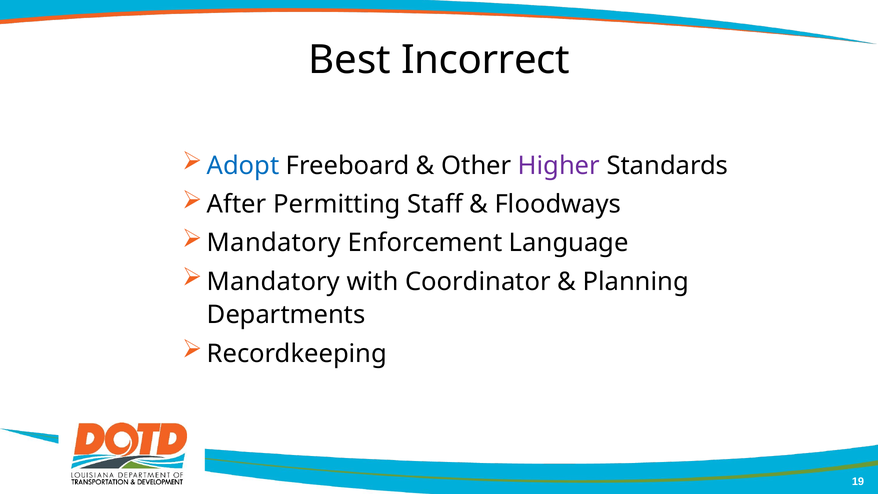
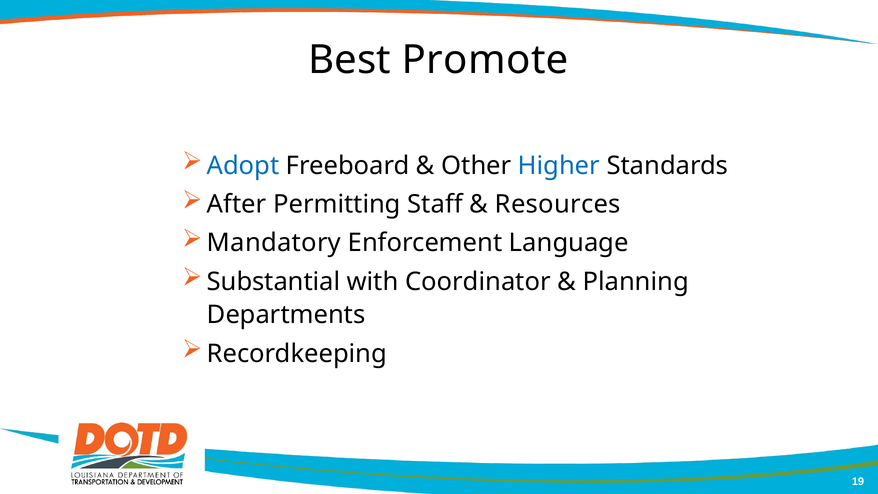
Incorrect: Incorrect -> Promote (485, 60)
Higher colour: purple -> blue (559, 166)
Floodways: Floodways -> Resources (558, 204)
Mandatory: Mandatory -> Substantial (274, 282)
